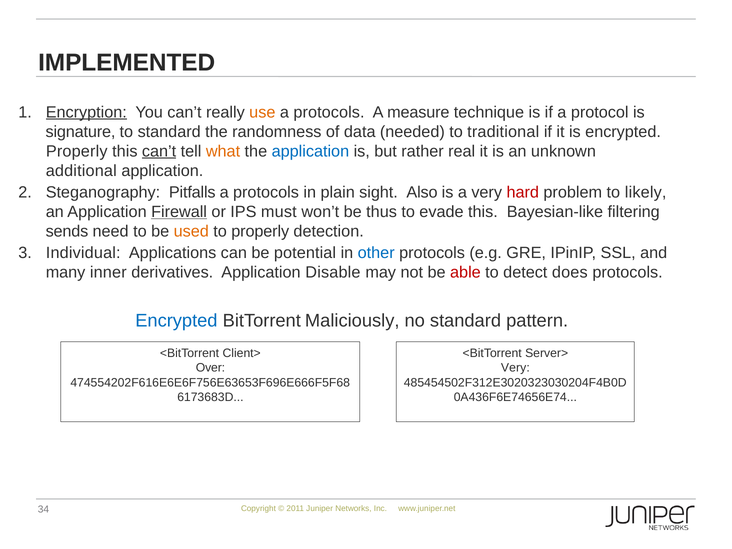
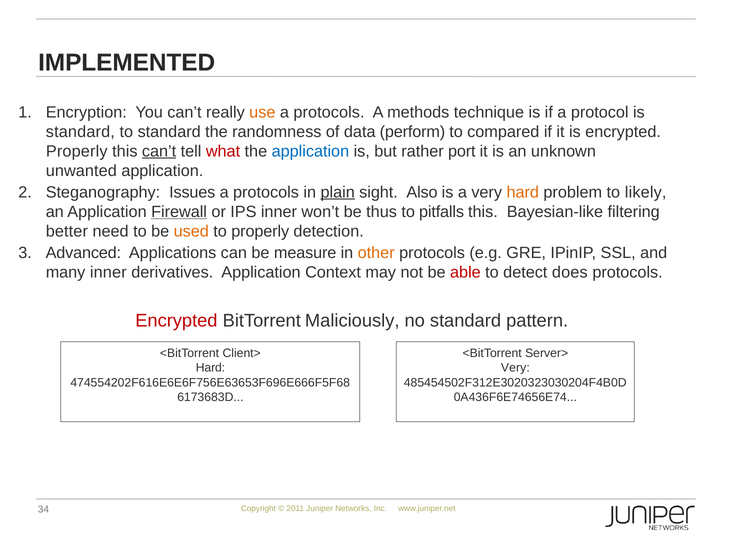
Encryption underline: present -> none (86, 112)
measure: measure -> methods (418, 112)
signature: signature -> standard (80, 132)
needed: needed -> perform (412, 132)
traditional: traditional -> compared (503, 132)
what colour: orange -> red (223, 151)
real: real -> port (462, 151)
additional: additional -> unwanted (81, 171)
Pitfalls: Pitfalls -> Issues (192, 192)
plain underline: none -> present (338, 192)
hard colour: red -> orange (523, 192)
IPS must: must -> inner (279, 212)
evade: evade -> pitfalls (442, 212)
sends: sends -> better (67, 231)
Individual: Individual -> Advanced (83, 253)
potential: potential -> measure (305, 253)
other colour: blue -> orange (376, 253)
Disable: Disable -> Context (333, 272)
Encrypted colour: blue -> red (176, 321)
Over: Over -> Hard (210, 368)
